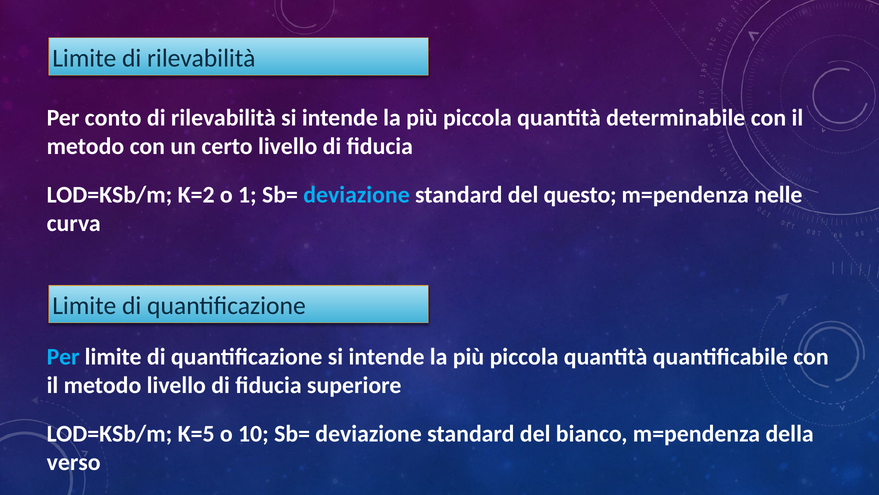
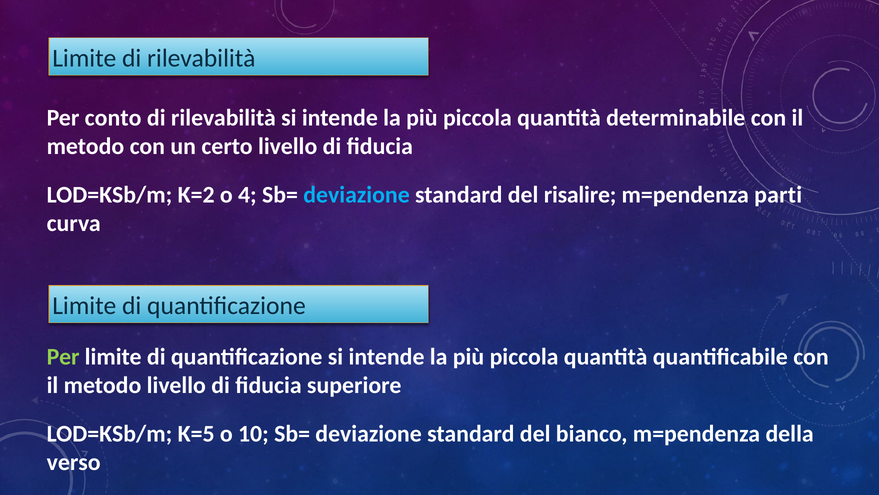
1: 1 -> 4 (247, 195)
questo: questo -> risalire (580, 195)
nelle: nelle -> parti (778, 195)
Per colour: light blue -> light green (63, 357)
